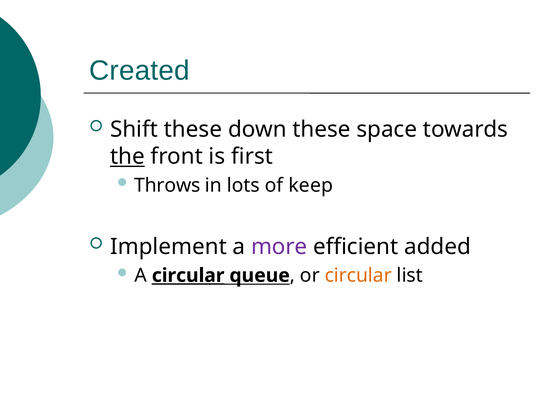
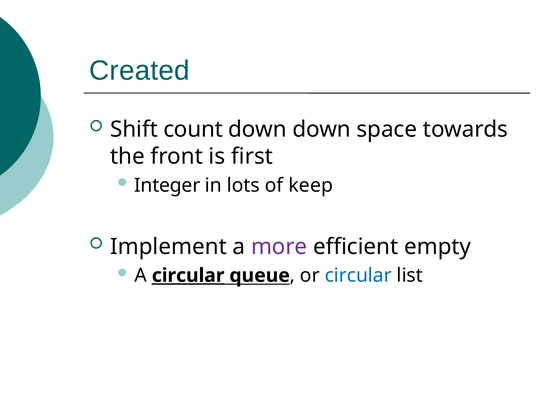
Shift these: these -> count (193, 129)
down these: these -> down (322, 129)
the underline: present -> none (127, 156)
Throws: Throws -> Integer (167, 185)
added: added -> empty (438, 246)
circular colour: orange -> blue (358, 275)
